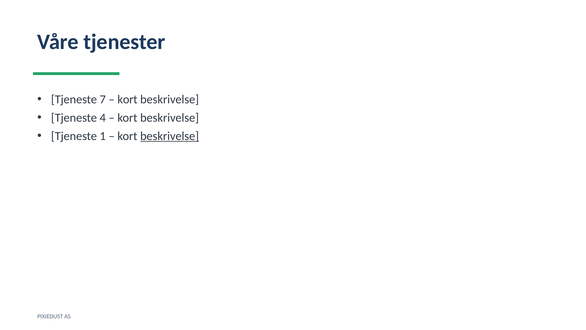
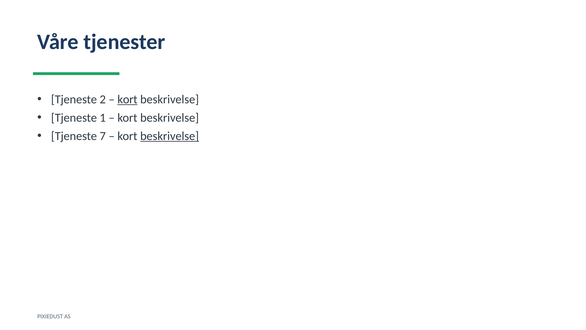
7: 7 -> 2 (103, 99)
kort underline: none -> present (127, 99)
4: 4 -> 1 (103, 118)
1: 1 -> 7 (103, 136)
